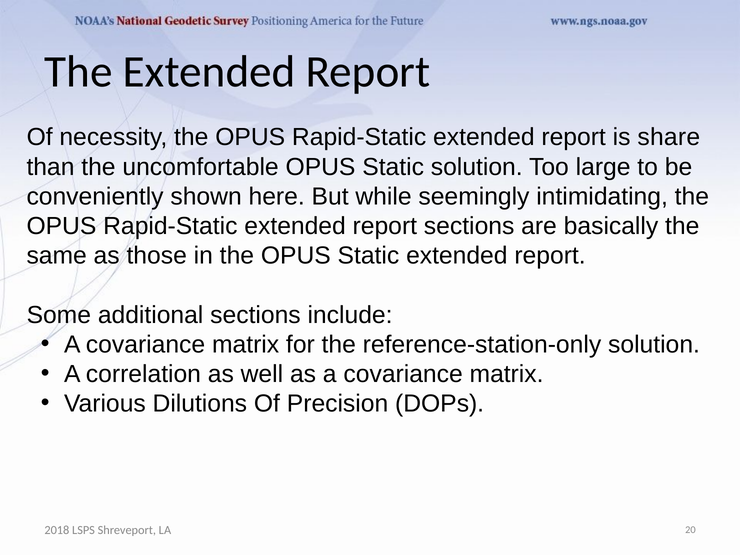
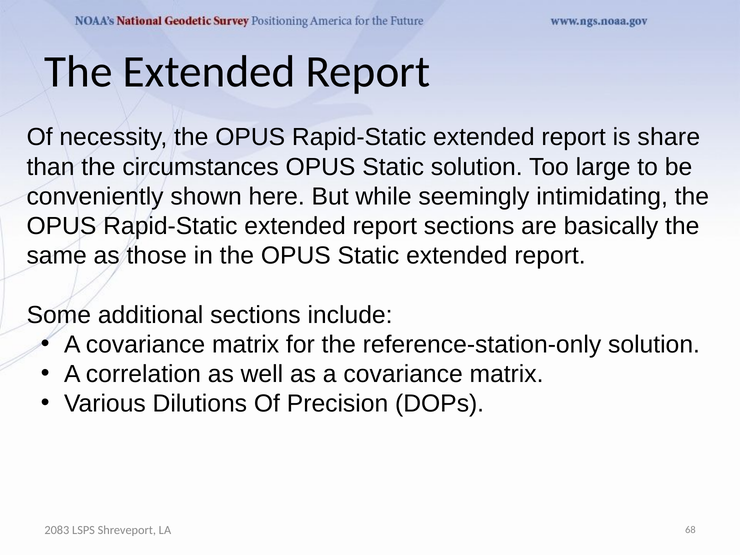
uncomfortable: uncomfortable -> circumstances (201, 167)
2018: 2018 -> 2083 (57, 530)
20: 20 -> 68 (690, 530)
